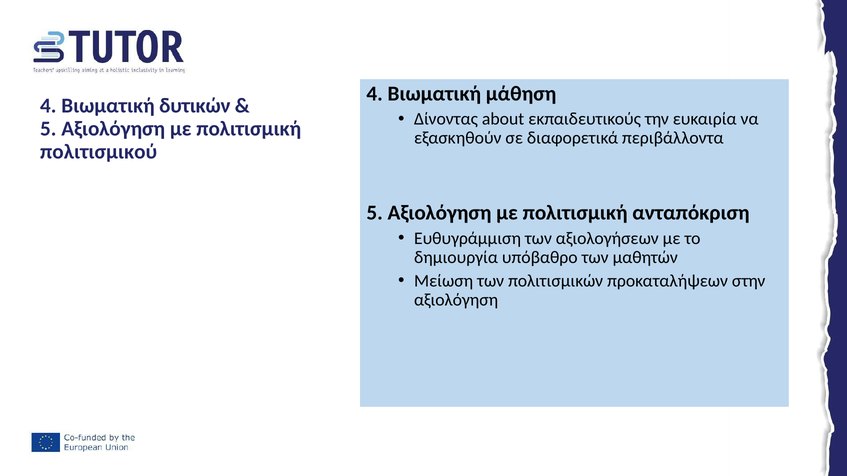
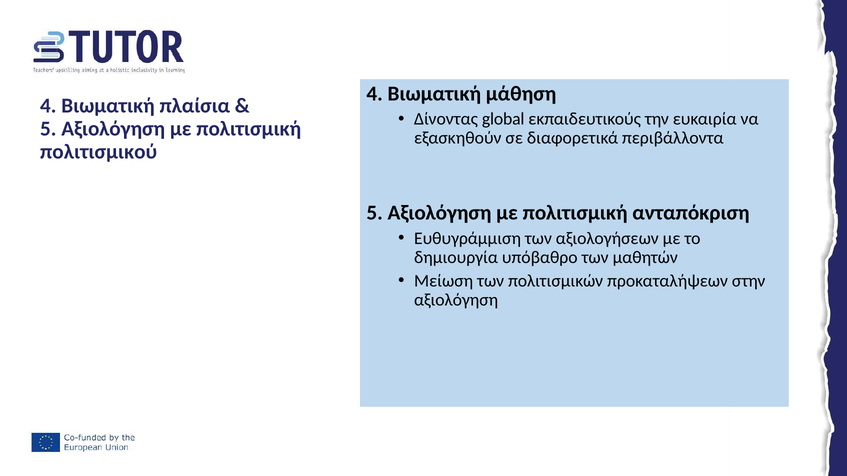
δυτικών: δυτικών -> πλαίσια (195, 106)
about: about -> global (503, 119)
